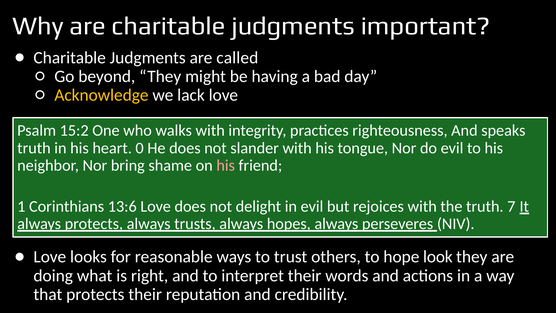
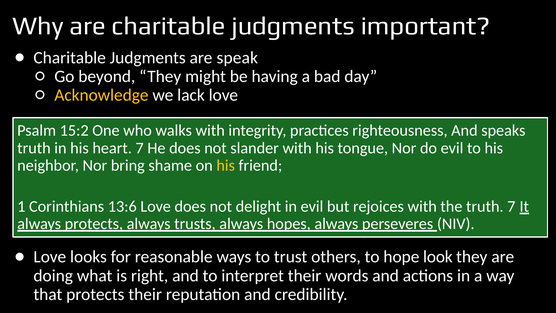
called: called -> speak (237, 58)
heart 0: 0 -> 7 (140, 148)
his colour: pink -> yellow (226, 165)
